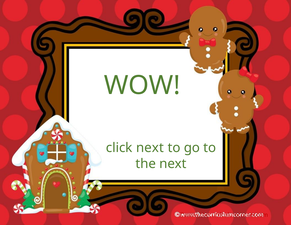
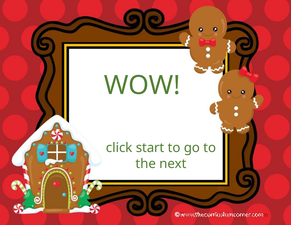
click next: next -> start (150, 148)
